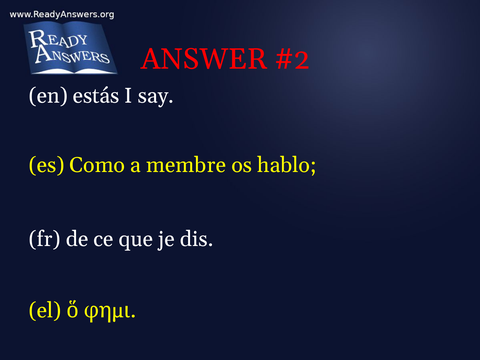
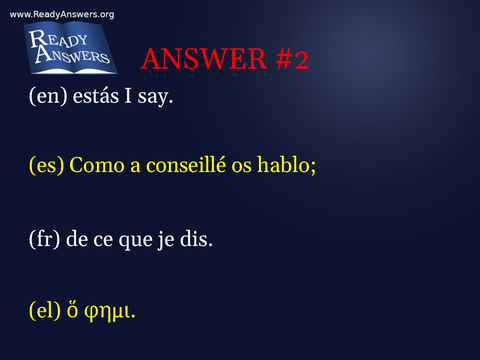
membre: membre -> conseillé (186, 165)
